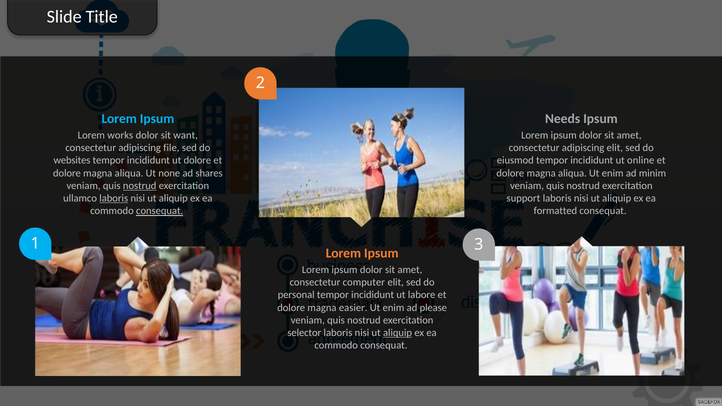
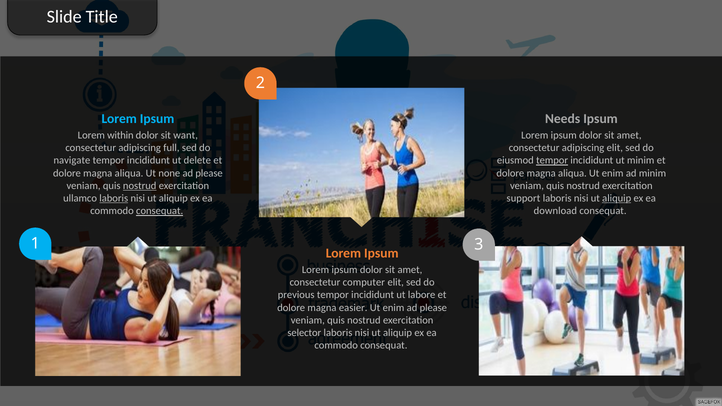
works: works -> within (120, 135)
file: file -> full (171, 148)
websites: websites -> navigate (72, 160)
ut dolore: dolore -> delete (197, 160)
tempor underline: none -> present (552, 160)
ut online: online -> minim (641, 160)
shares: shares -> please (209, 173)
aliquip underline: none -> present (617, 198)
formatted: formatted -> download (555, 211)
personal: personal -> previous (296, 295)
aliquip underline: present -> none (398, 333)
